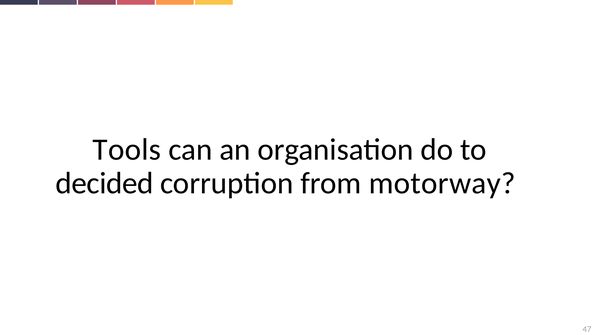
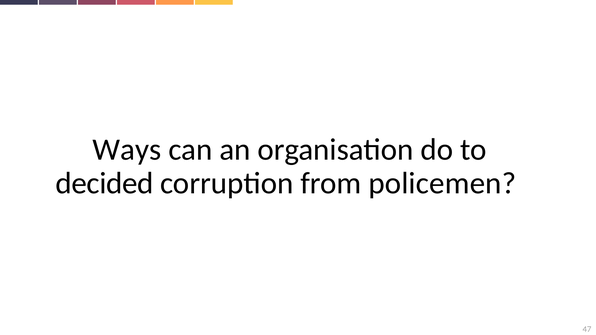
Tools: Tools -> Ways (127, 150)
motorway: motorway -> policemen (442, 183)
